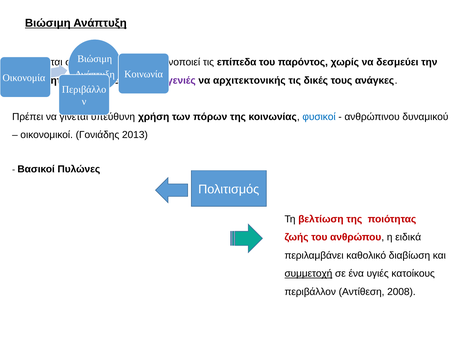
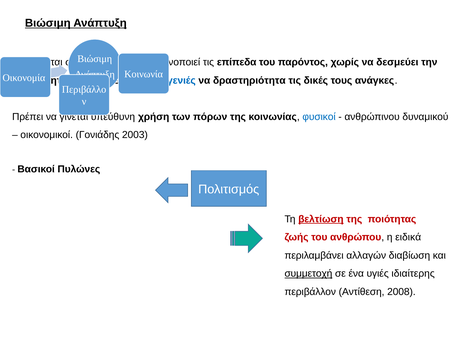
γενιές colour: purple -> blue (181, 80)
αρχιτεκτονικής: αρχιτεκτονικής -> δραστηριότητα (249, 80)
2013: 2013 -> 2003 (135, 135)
βελτίωση underline: none -> present (321, 219)
καθολικό: καθολικό -> αλλαγών (366, 255)
κατοίκους: κατοίκους -> ιδιαίτερης (413, 273)
